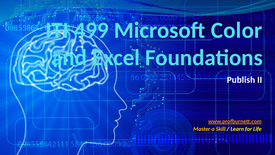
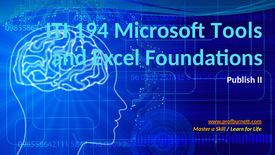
499: 499 -> 194 (91, 30)
Color: Color -> Tools (237, 30)
